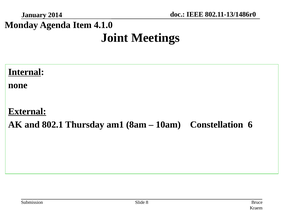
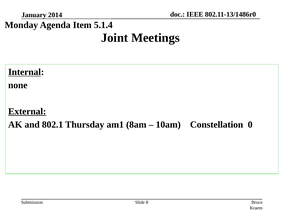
4.1.0: 4.1.0 -> 5.1.4 (103, 25)
6: 6 -> 0 (250, 124)
